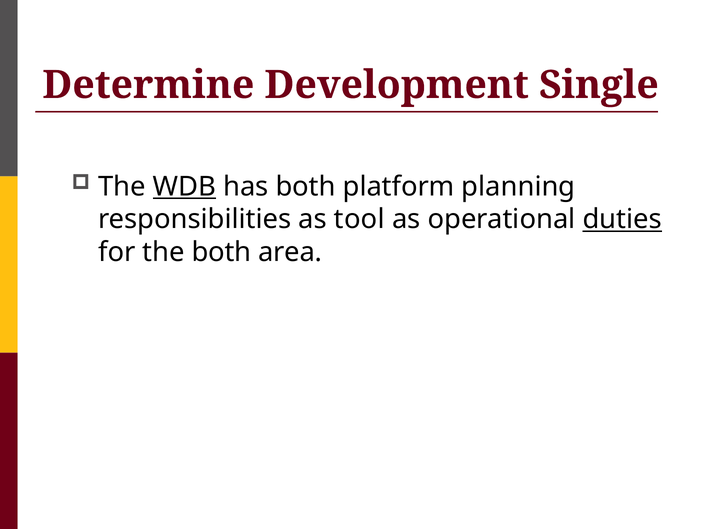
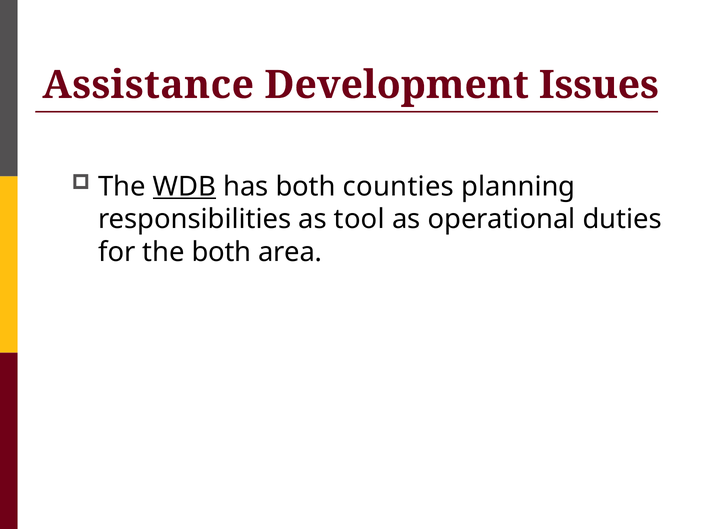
Determine: Determine -> Assistance (148, 85)
Single: Single -> Issues (599, 85)
platform: platform -> counties (399, 186)
duties underline: present -> none (622, 219)
